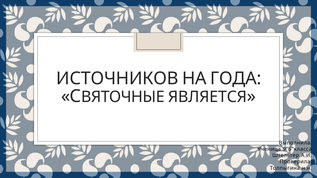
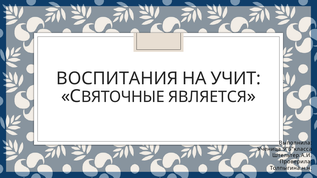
ИСТОЧНИКОВ: ИСТОЧНИКОВ -> ВОСПИТАНИЯ (117, 79)
ГОДА: ГОДА -> УЧИТ (236, 79)
